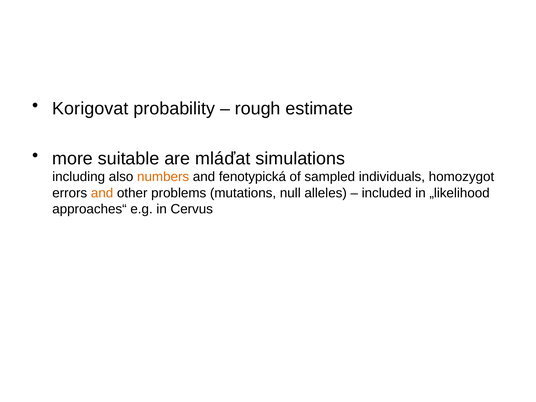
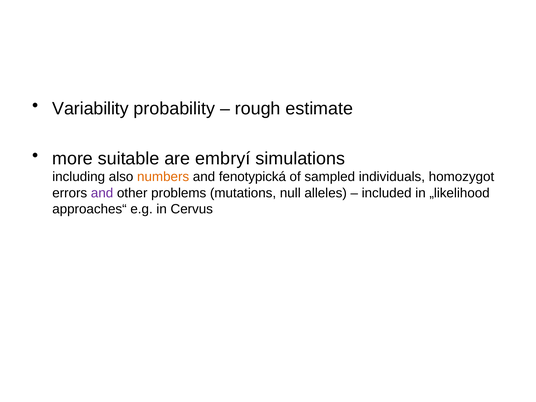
Korigovat: Korigovat -> Variability (91, 108)
mláďat: mláďat -> embryí (223, 158)
and colour: orange -> purple (102, 193)
